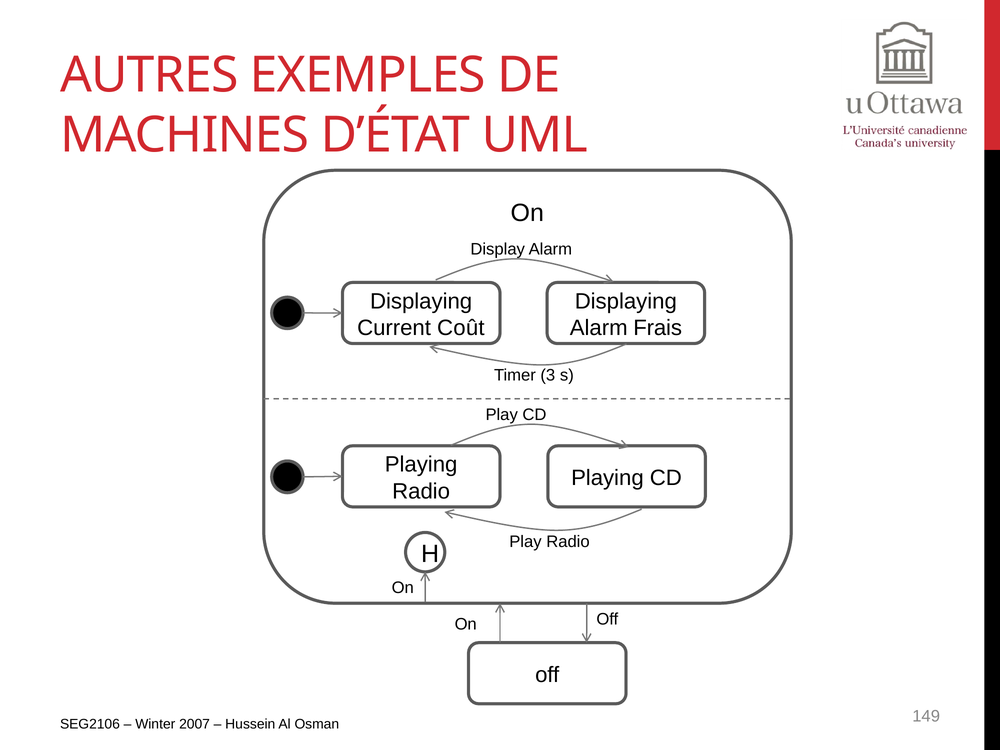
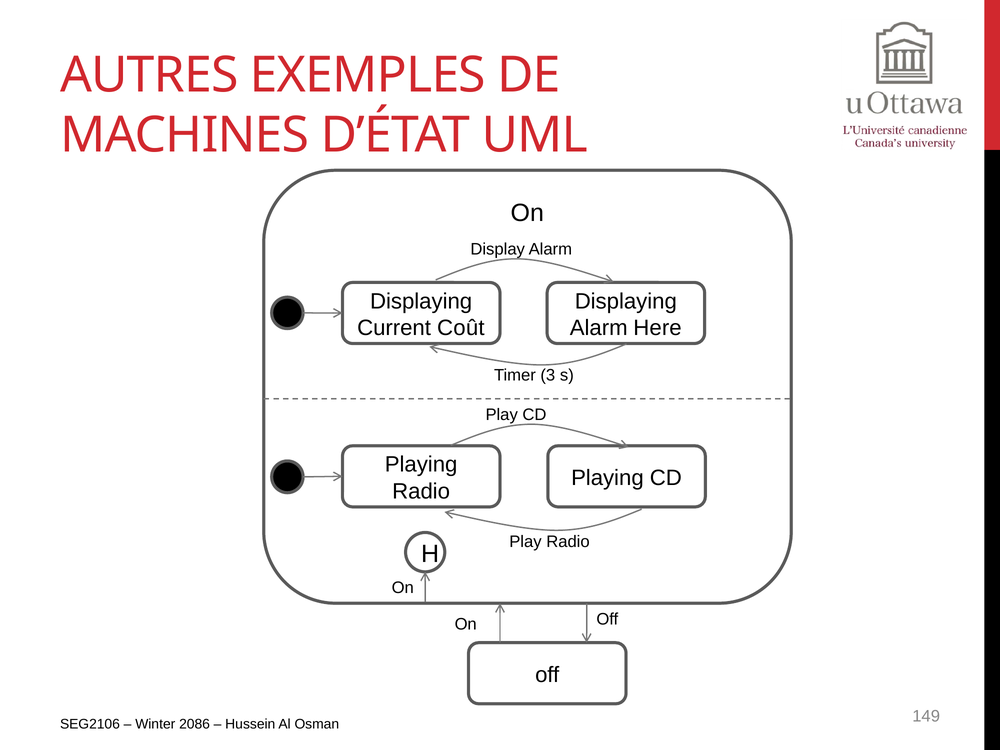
Frais: Frais -> Here (658, 328)
2007: 2007 -> 2086 (195, 724)
